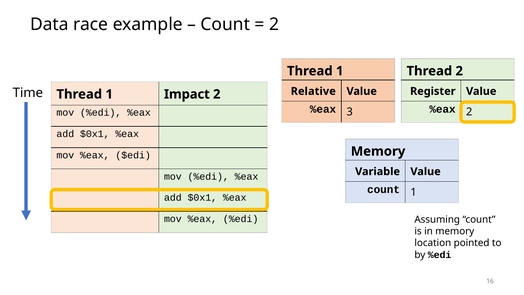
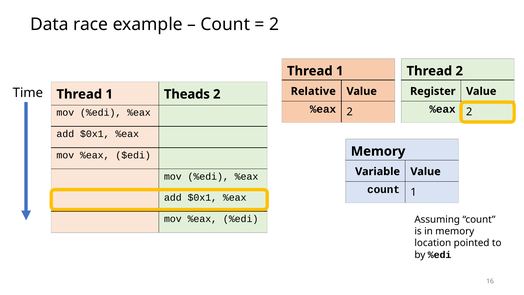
Impact: Impact -> Theads (187, 94)
3: 3 -> 2 (350, 112)
